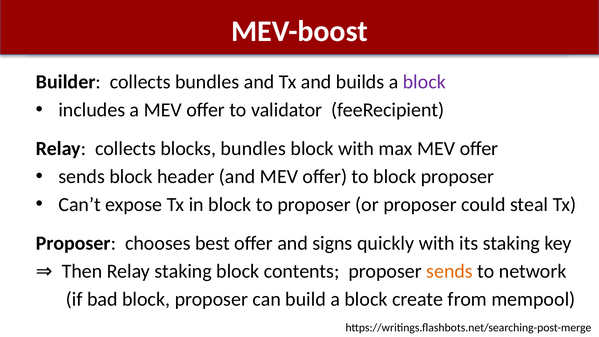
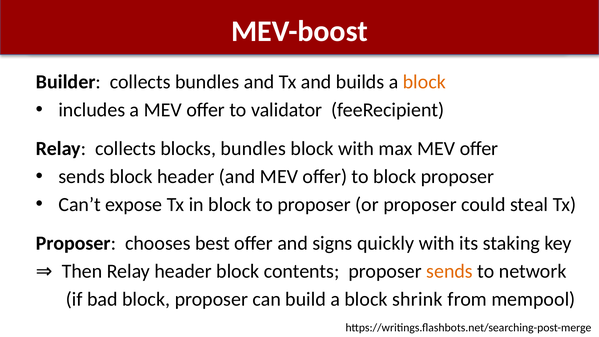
block colour: purple -> orange (424, 82)
Relay staking: staking -> header (183, 271)
create: create -> shrink (417, 299)
